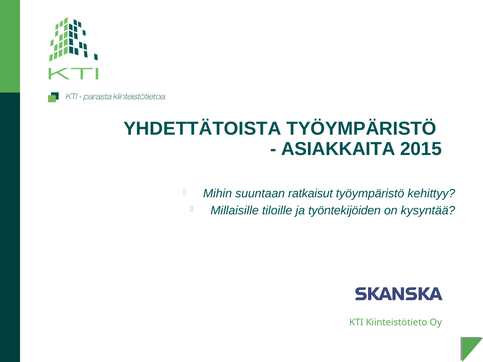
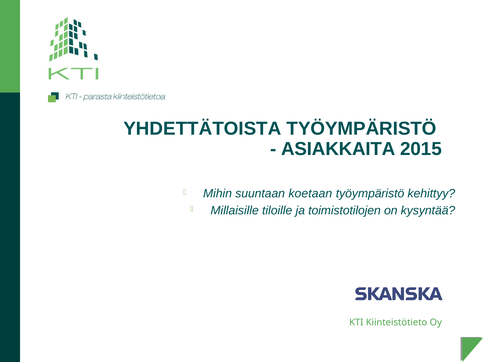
ratkaisut: ratkaisut -> koetaan (310, 194)
työntekijöiden: työntekijöiden -> toimistotilojen (345, 211)
